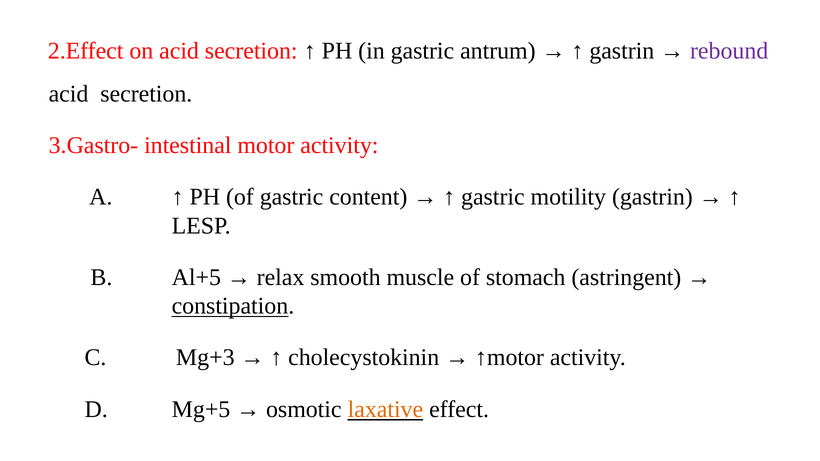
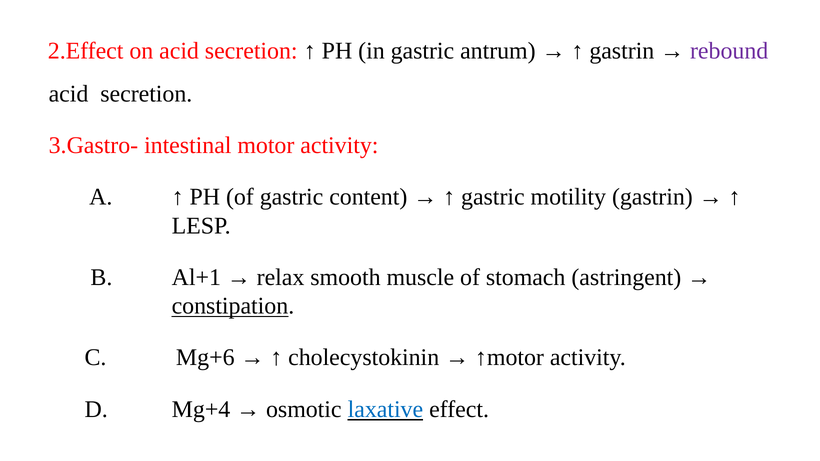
Al+5: Al+5 -> Al+1 (196, 277)
Mg+3: Mg+3 -> Mg+6 (205, 358)
Mg+5: Mg+5 -> Mg+4 (201, 409)
laxative colour: orange -> blue (385, 409)
